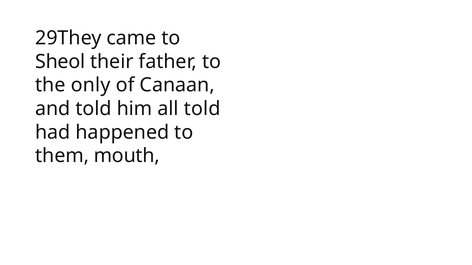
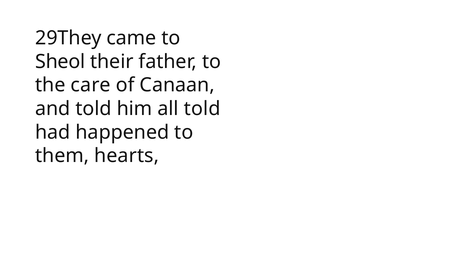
only: only -> care (91, 85)
mouth: mouth -> hearts (127, 156)
